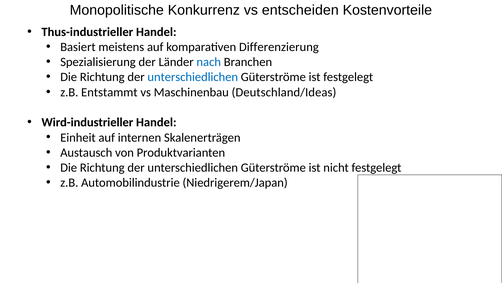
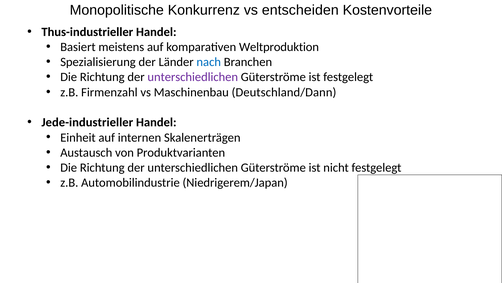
Differenzierung: Differenzierung -> Weltproduktion (279, 47)
unterschiedlichen colour: blue -> purple (193, 77)
Entstammt: Entstammt -> Firmenzahl (109, 92)
Deutschland/Ideas: Deutschland/Ideas -> Deutschland/Dann (284, 92)
Wird-industrieller: Wird-industrieller -> Jede-industrieller (87, 122)
